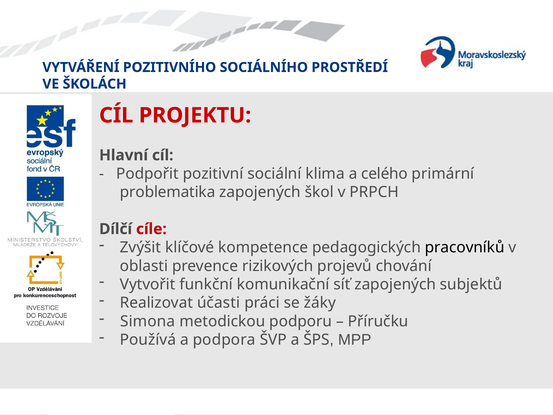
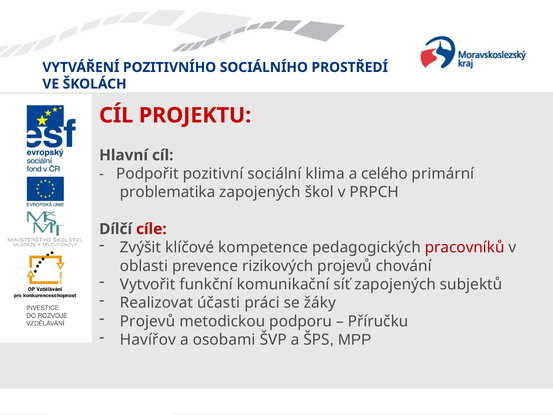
pracovníků colour: black -> red (465, 247)
Simona: Simona -> Projevů (148, 321)
Používá: Používá -> Havířov (148, 340)
podpora: podpora -> osobami (224, 340)
